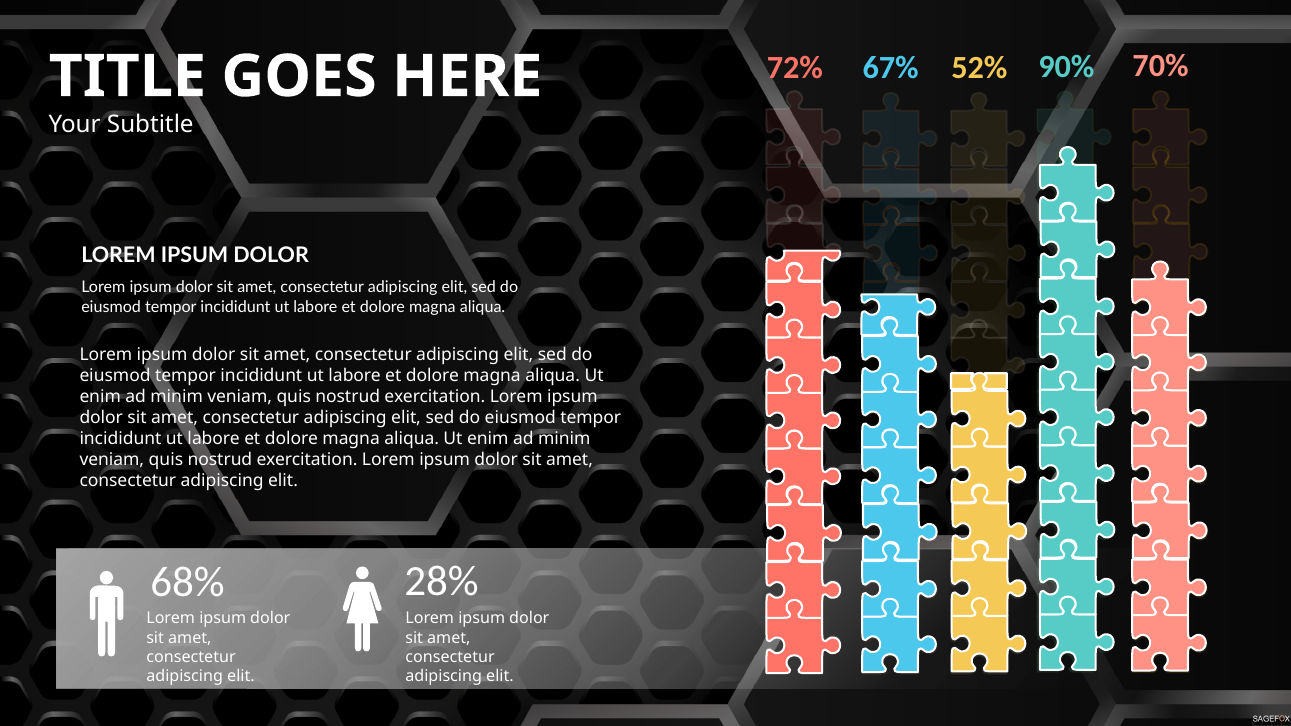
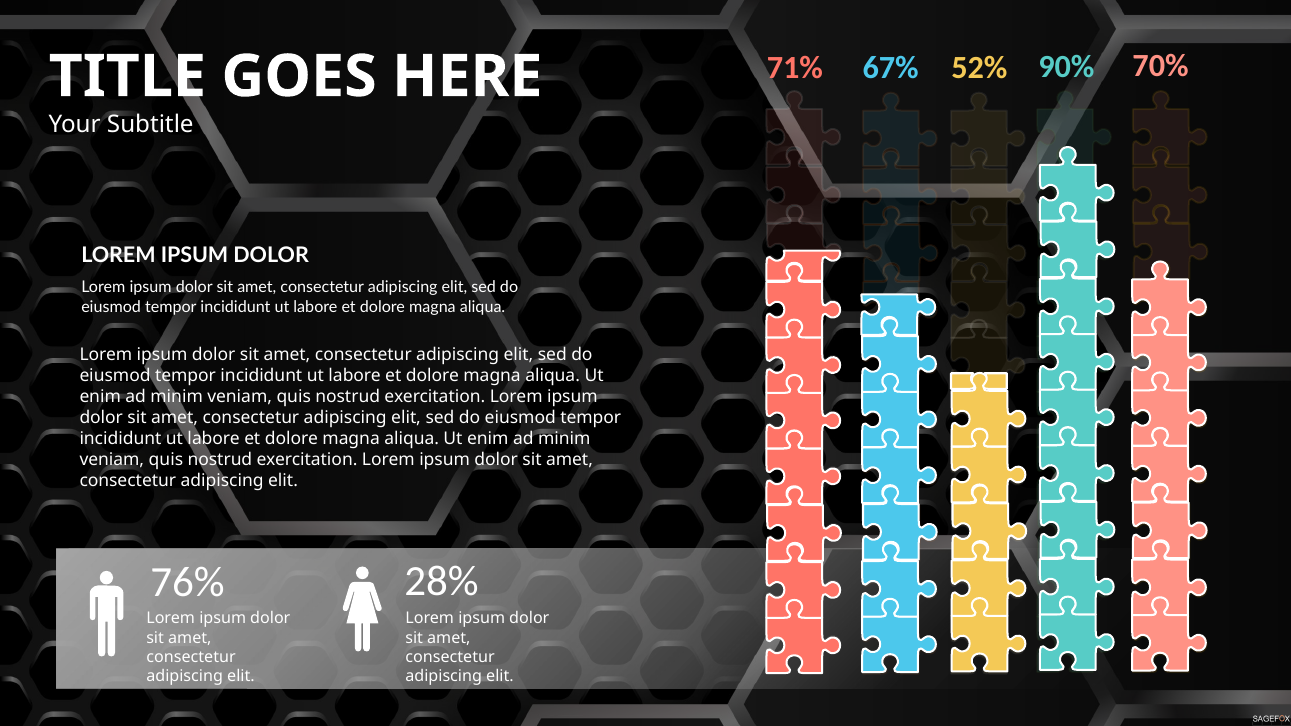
72%: 72% -> 71% (795, 67)
68%: 68% -> 76% (187, 583)
